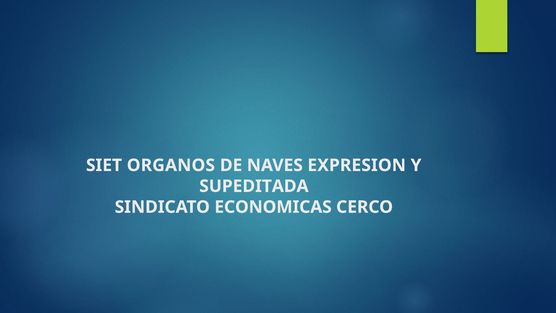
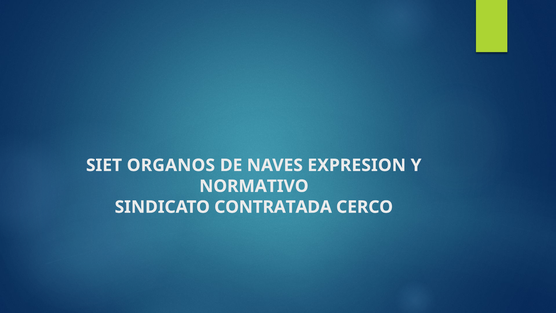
SUPEDITADA: SUPEDITADA -> NORMATIVO (254, 186)
ECONOMICAS: ECONOMICAS -> CONTRATADA (273, 207)
